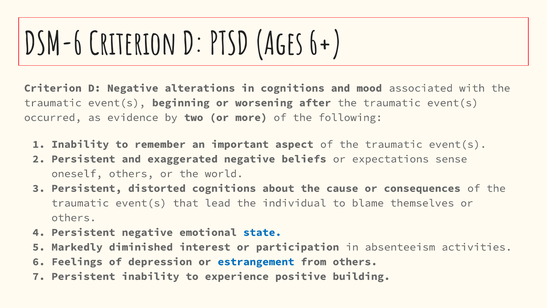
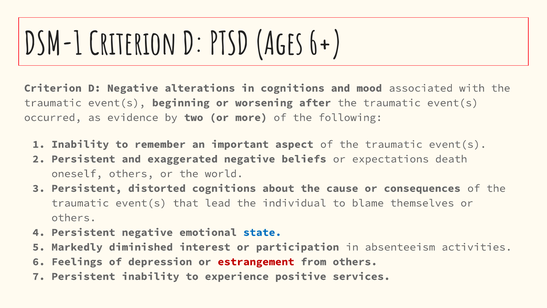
DSM-6: DSM-6 -> DSM-1 (53, 44)
sense: sense -> death (451, 159)
estrangement colour: blue -> red (256, 261)
building: building -> services (361, 276)
